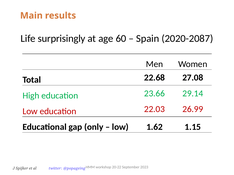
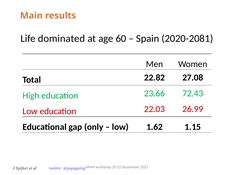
surprisingly: surprisingly -> dominated (61, 39)
2020-2087: 2020-2087 -> 2020-2081 (187, 39)
22.68: 22.68 -> 22.82 (154, 78)
29.14: 29.14 -> 72.43 (193, 94)
